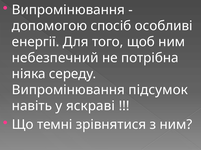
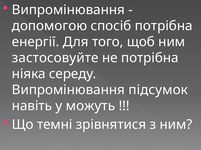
спосіб особливі: особливі -> потрібна (164, 26)
небезпечний: небезпечний -> застосовуйте (55, 58)
яскраві: яскраві -> можуть (90, 106)
